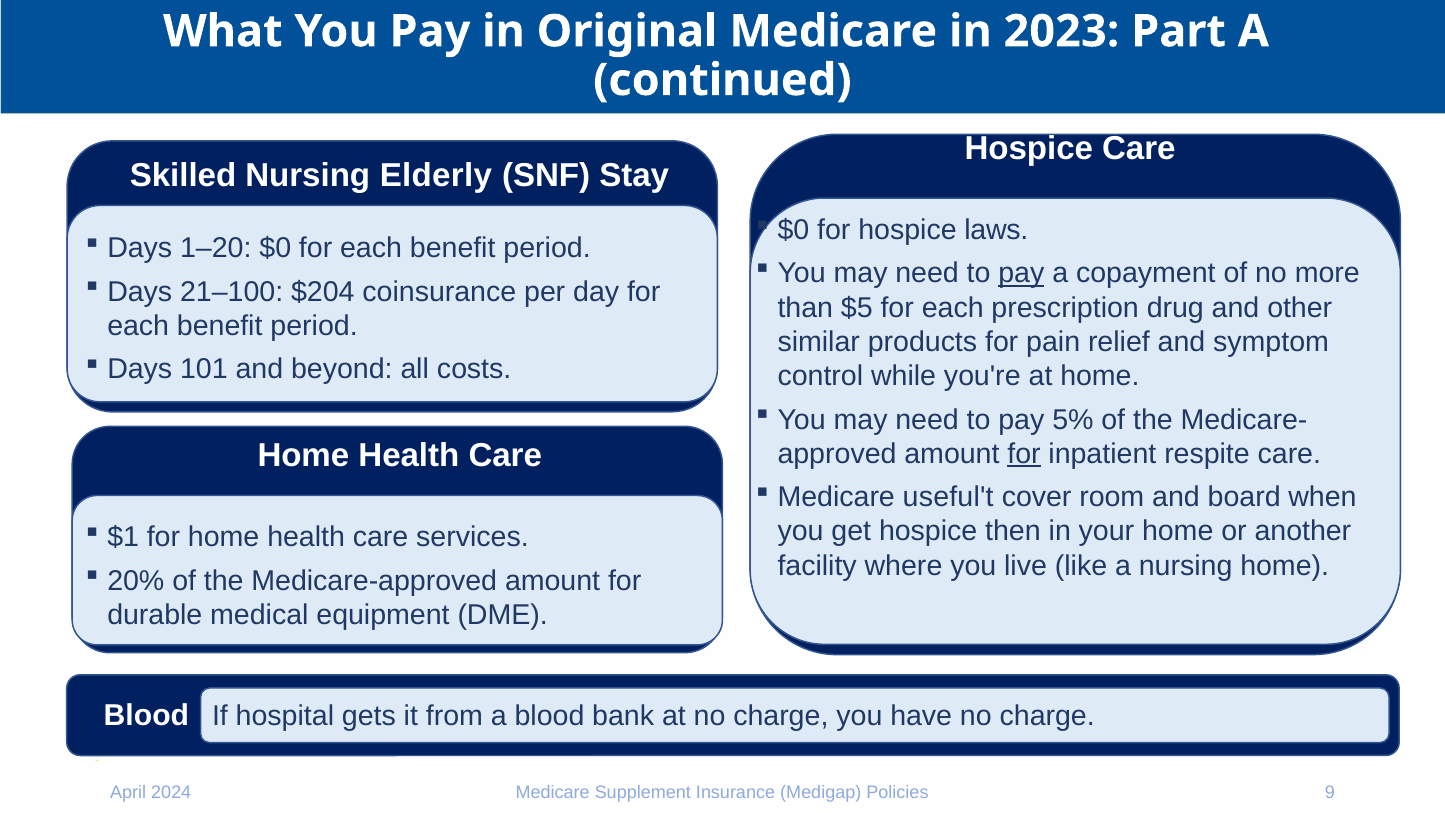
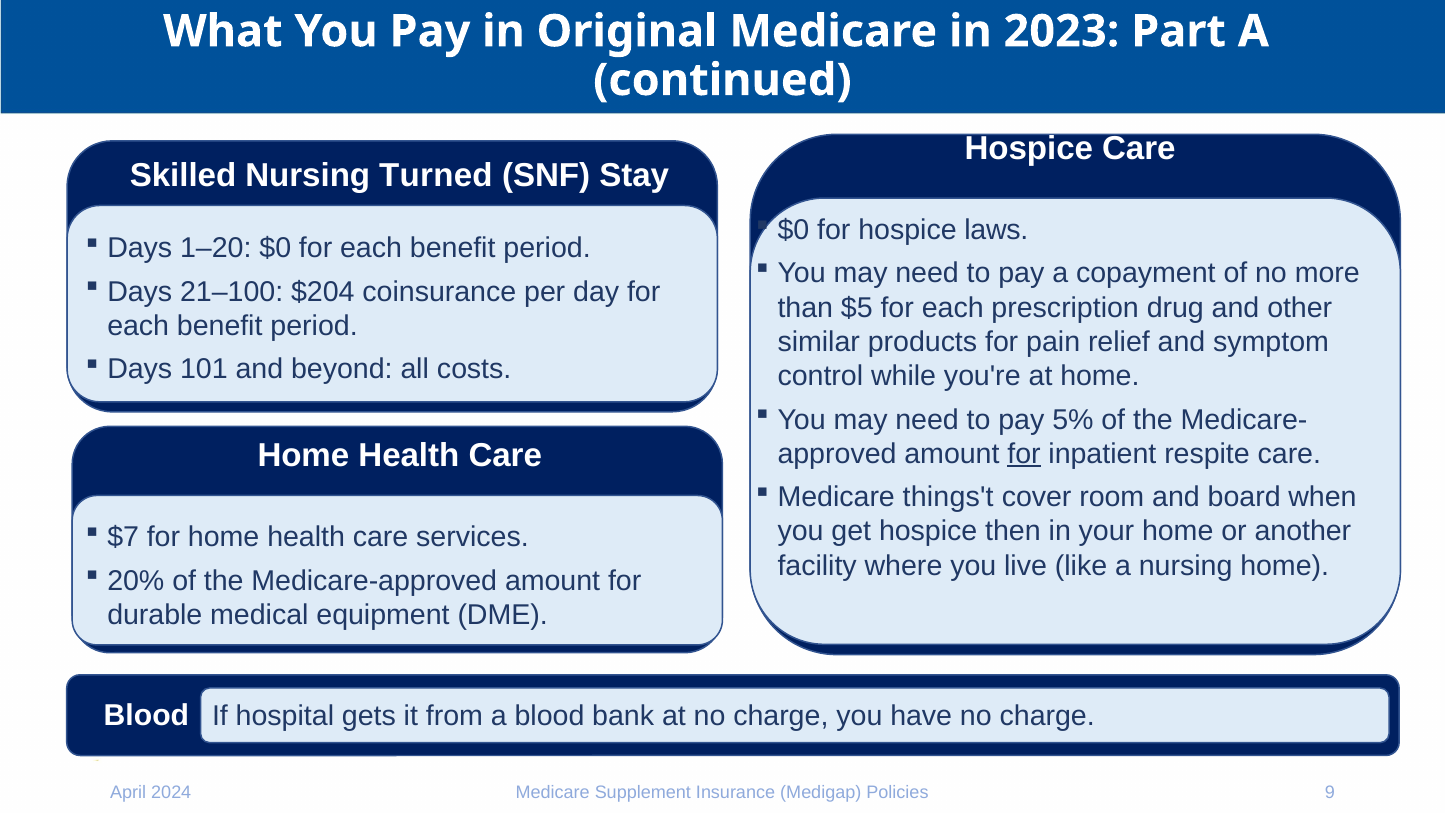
Elderly: Elderly -> Turned (436, 175)
pay underline: present -> none (1021, 273)
useful't: useful't -> things't (948, 497)
$1: $1 -> $7 (123, 537)
